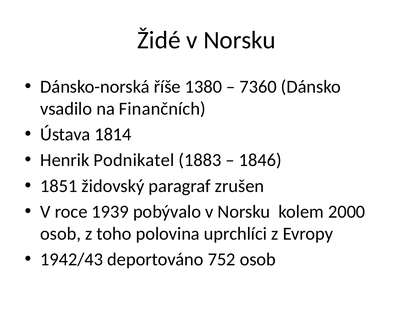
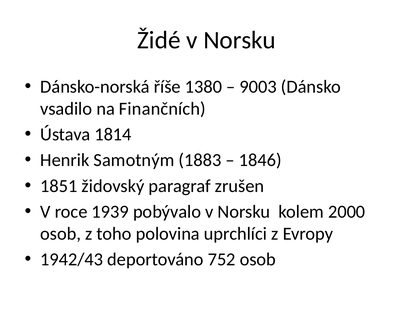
7360: 7360 -> 9003 (258, 87)
Podnikatel: Podnikatel -> Samotným (134, 160)
